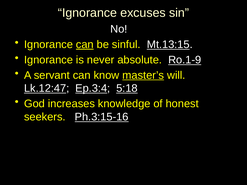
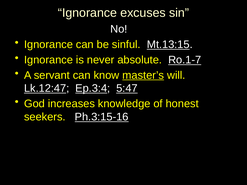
can underline: present -> none (85, 45)
Ro.1-9: Ro.1-9 -> Ro.1-7 (185, 60)
5:18: 5:18 -> 5:47 (127, 88)
